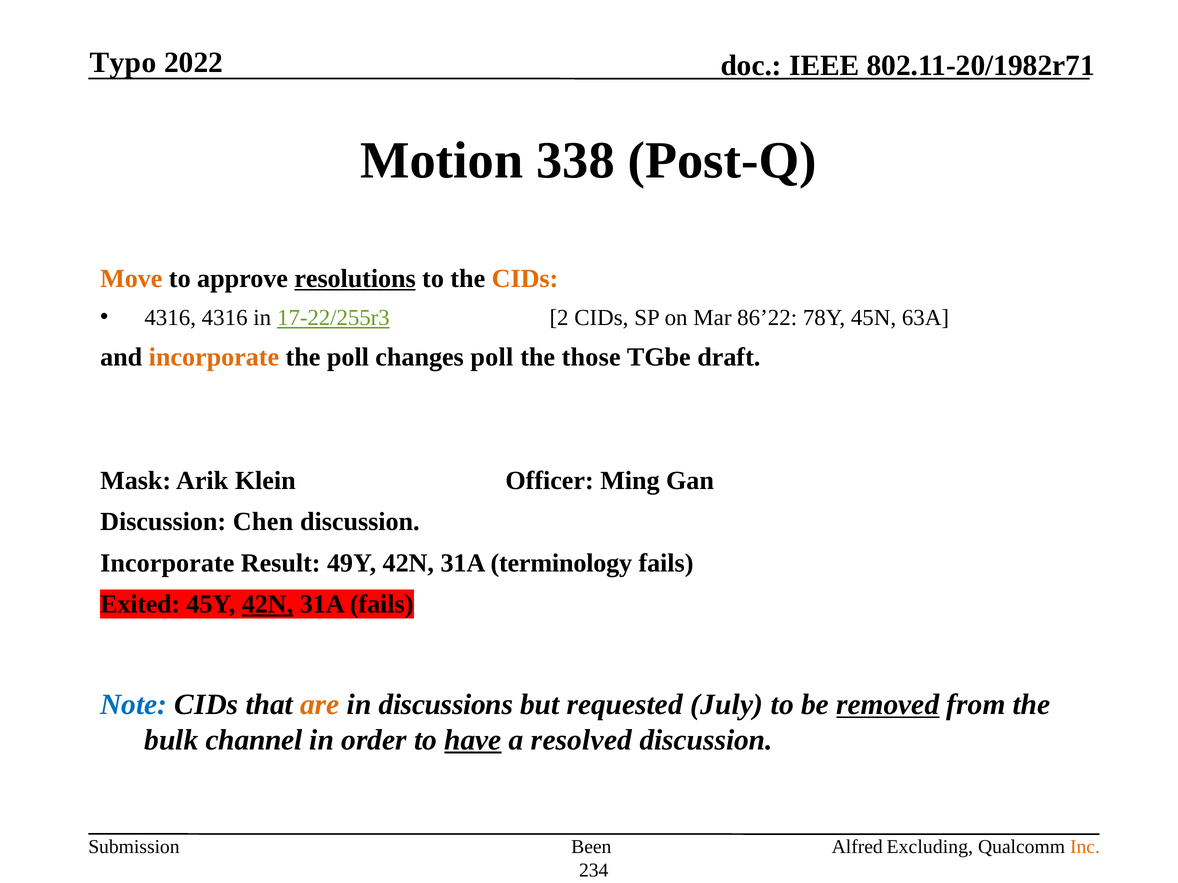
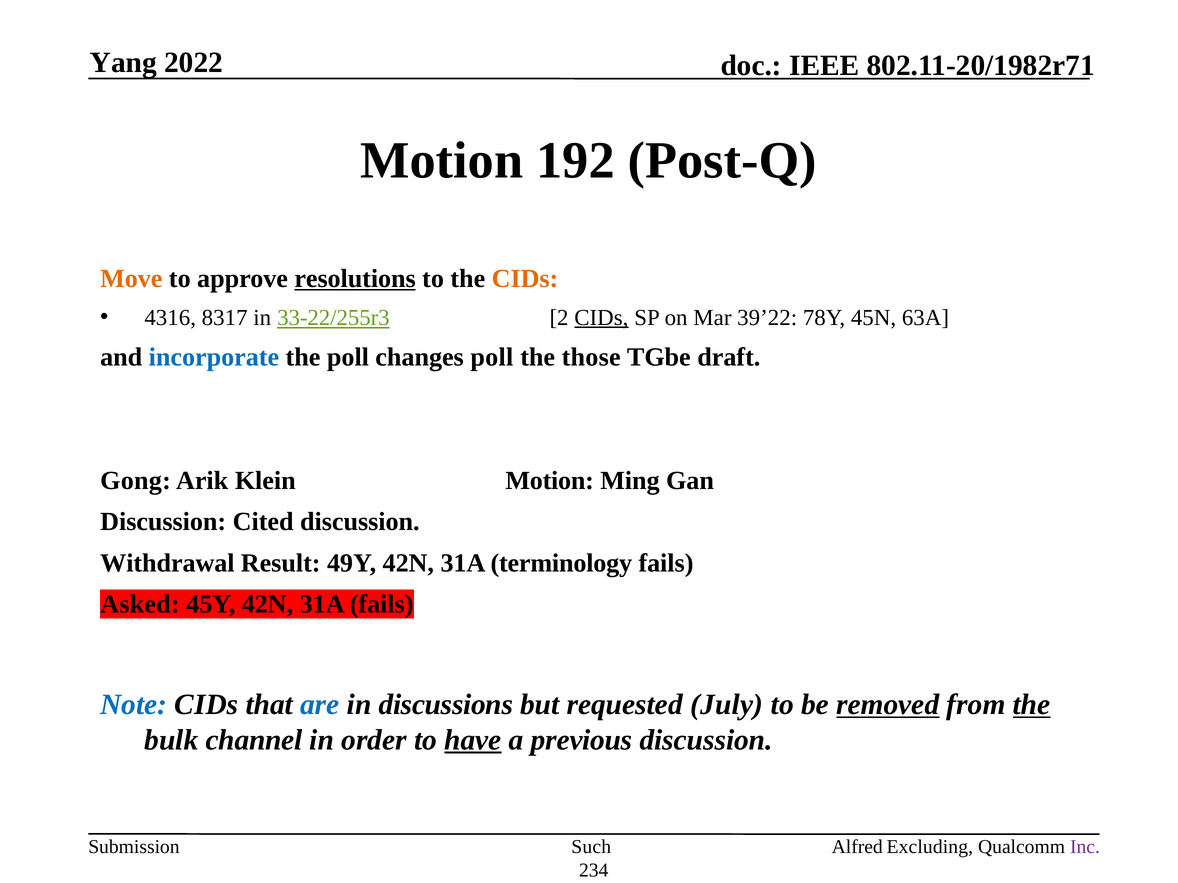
Typo: Typo -> Yang (123, 62)
338: 338 -> 192 (576, 161)
4316 4316: 4316 -> 8317 (225, 318)
17-22/255r3: 17-22/255r3 -> 33-22/255r3 (333, 318)
CIDs underline: none -> present (601, 318)
86’22: 86’22 -> 39’22 (767, 318)
incorporate colour: orange -> blue (214, 357)
Mask: Mask -> Gong (136, 481)
Klein Officer: Officer -> Motion (550, 481)
Chen: Chen -> Cited (263, 522)
Incorporate: Incorporate -> Withdrawal (167, 563)
Exited: Exited -> Asked (140, 605)
42N underline: present -> none (267, 605)
are colour: orange -> blue (320, 705)
the underline: none -> present (1032, 705)
resolved: resolved -> previous (582, 740)
Been: Been -> Such (591, 847)
Inc colour: orange -> purple (1085, 847)
